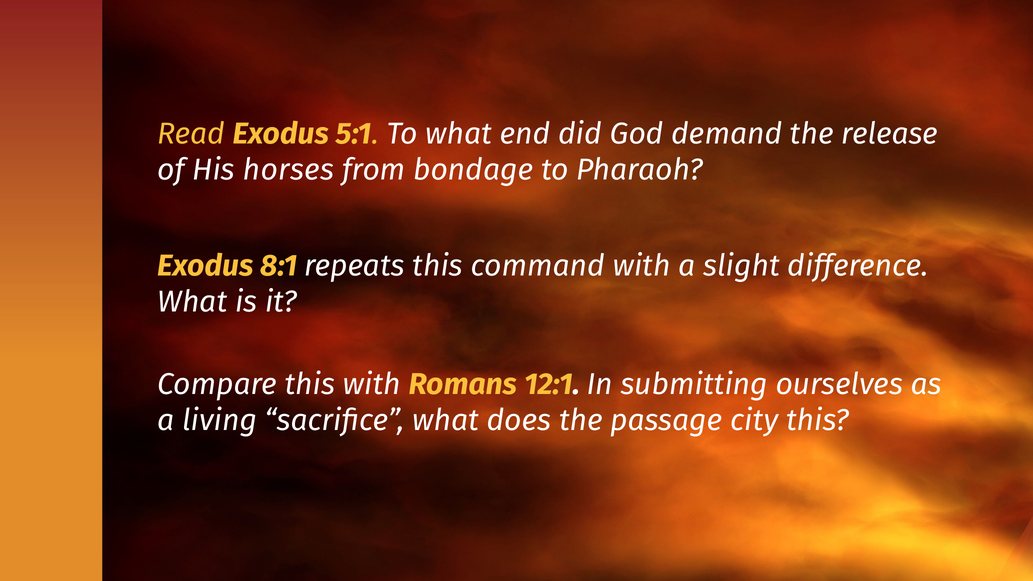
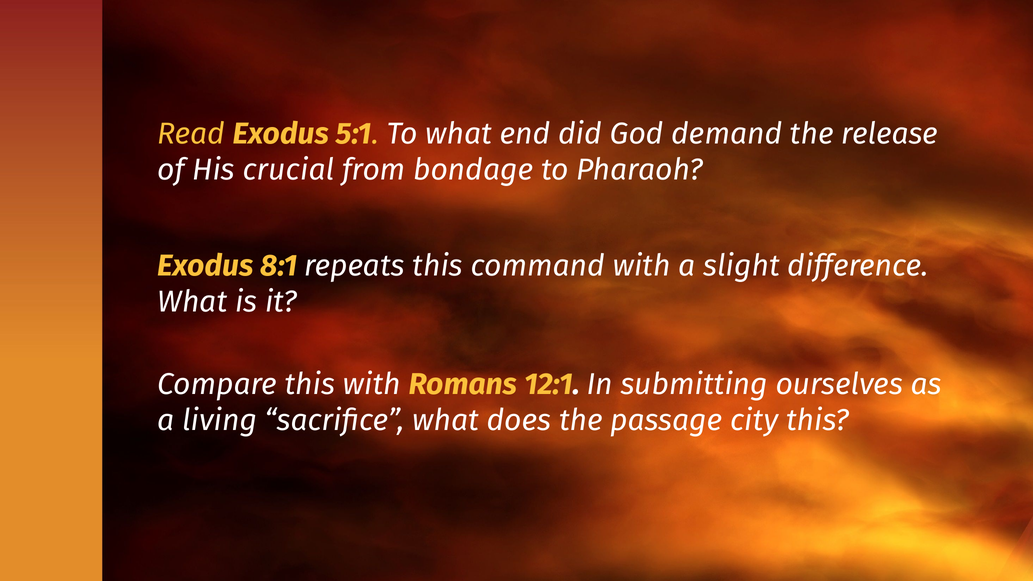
horses: horses -> crucial (289, 170)
